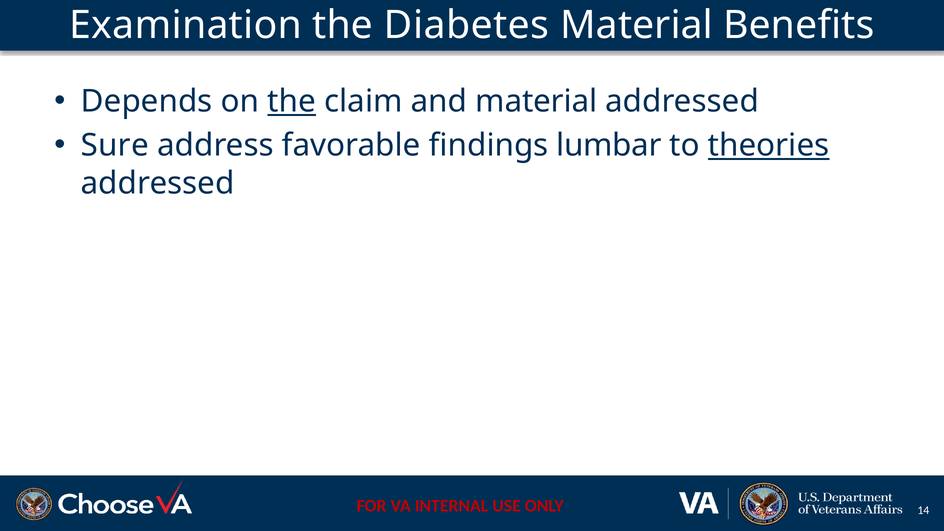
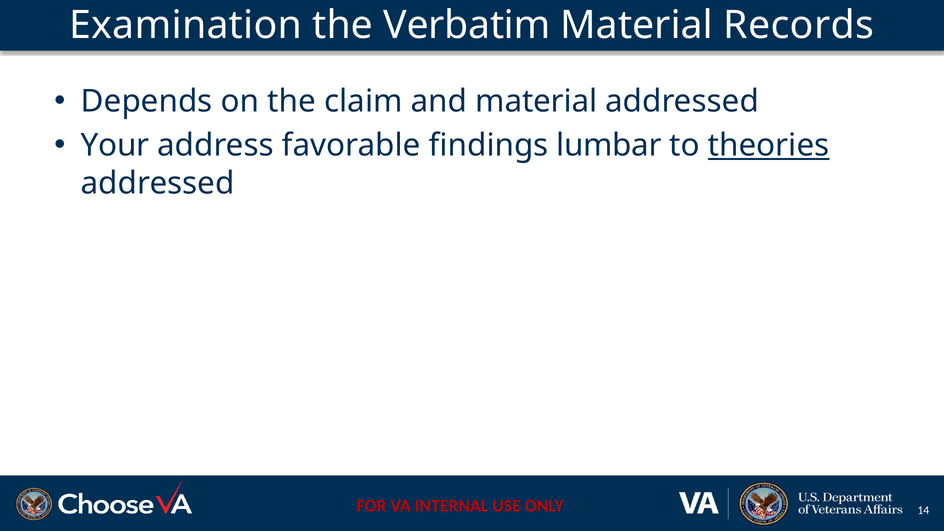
Diabetes: Diabetes -> Verbatim (467, 25)
Benefits: Benefits -> Records (799, 25)
the underline: present -> none (292, 101)
Sure: Sure -> Your (115, 145)
